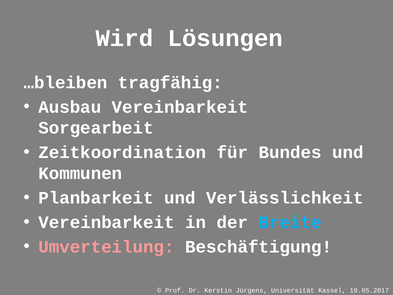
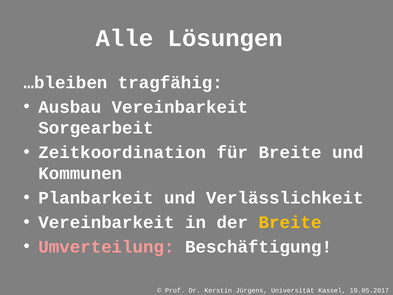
Wird: Wird -> Alle (124, 38)
für Bundes: Bundes -> Breite (290, 152)
Breite colour: light blue -> yellow (290, 222)
